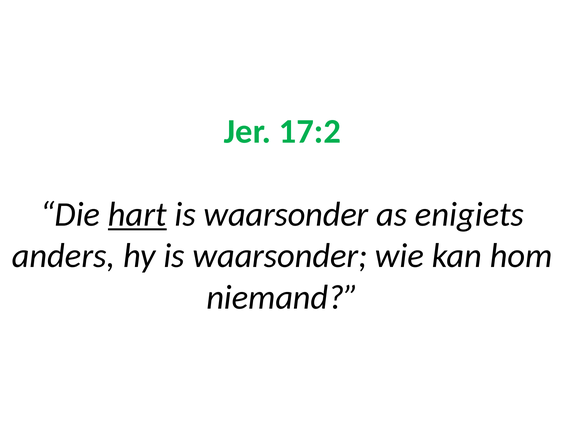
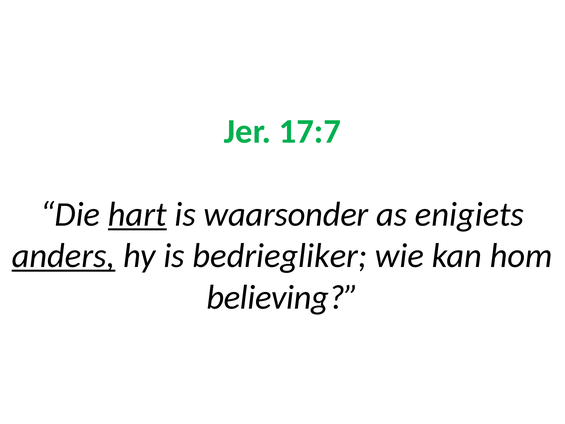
17:2: 17:2 -> 17:7 (310, 131)
anders underline: none -> present (63, 256)
hy is waarsonder: waarsonder -> bedriegliker (280, 256)
niemand: niemand -> believing (283, 297)
